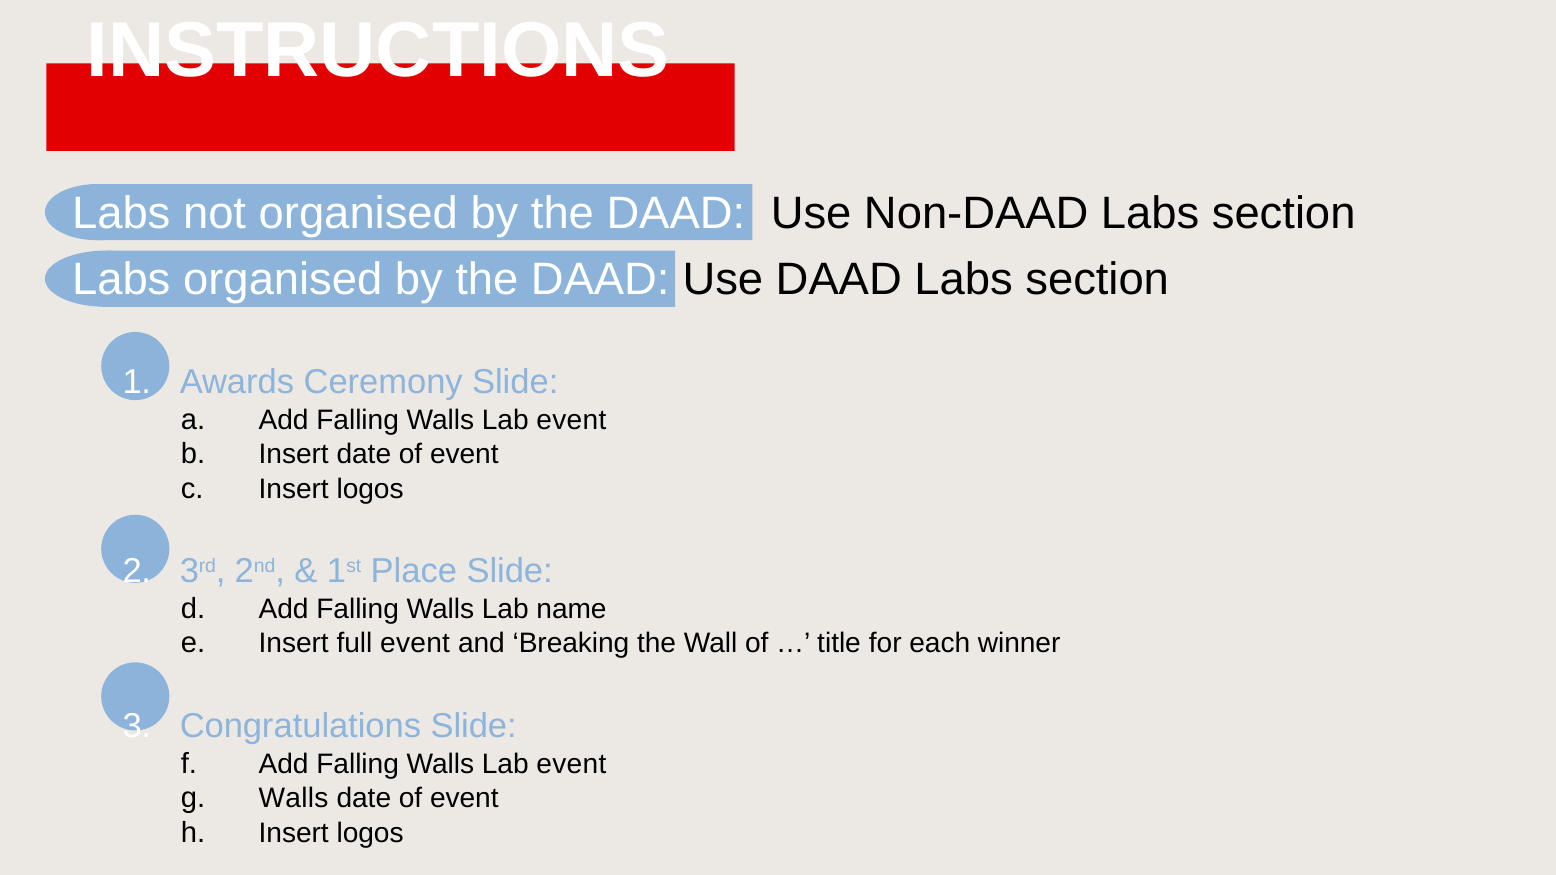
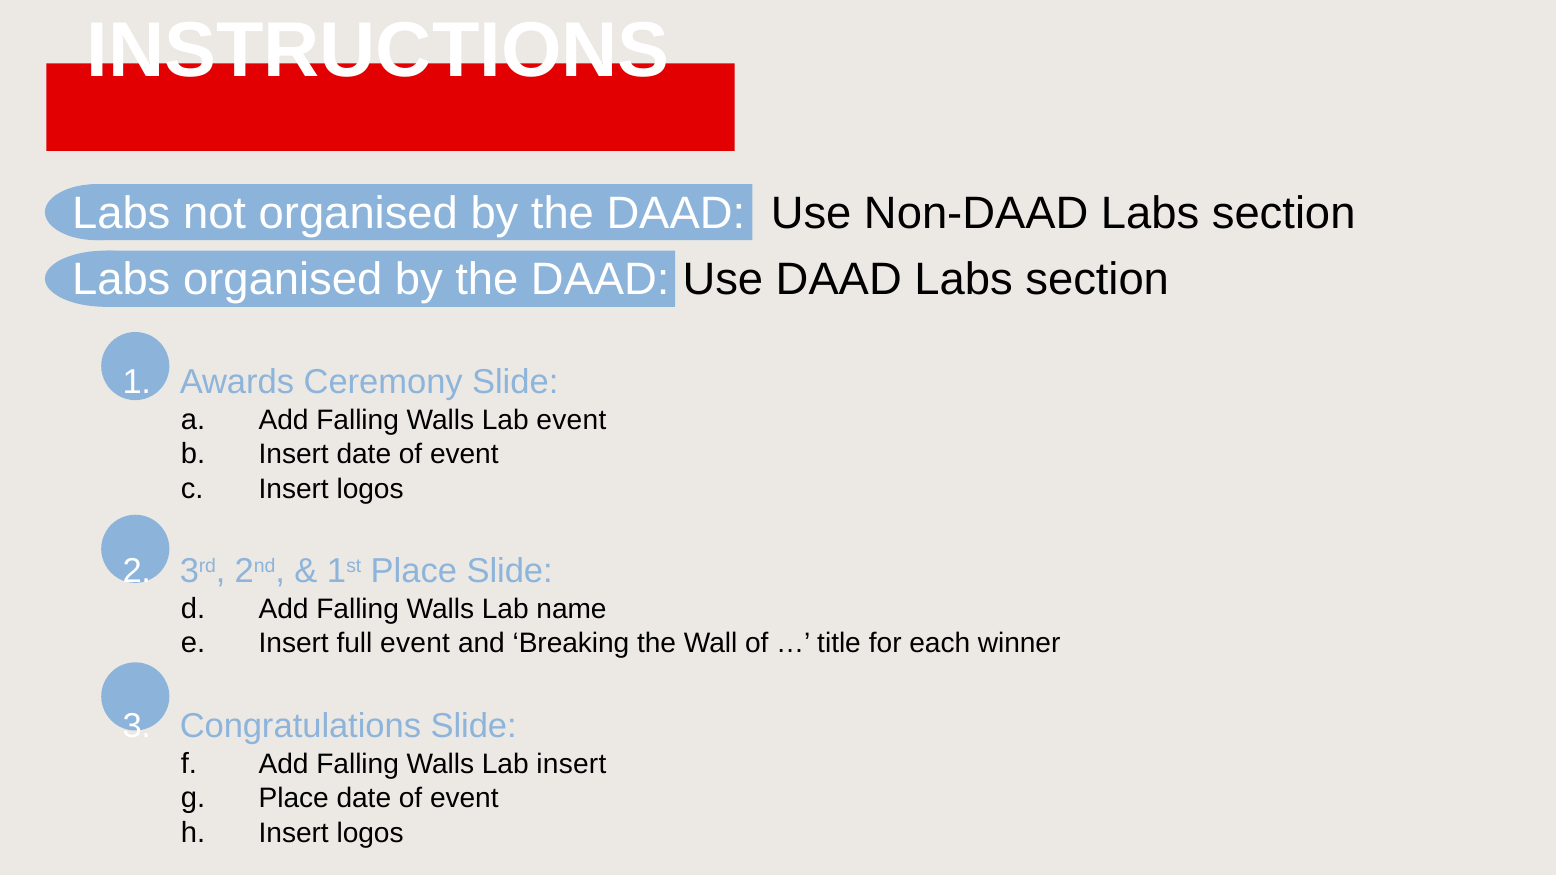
event: event -> insert (571, 764)
Walls: Walls -> Place (294, 799)
